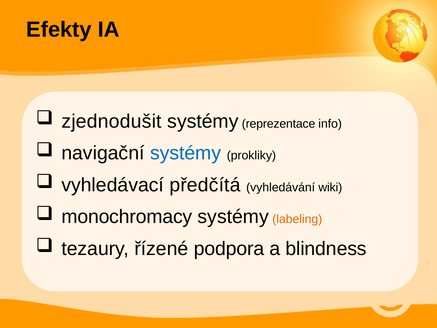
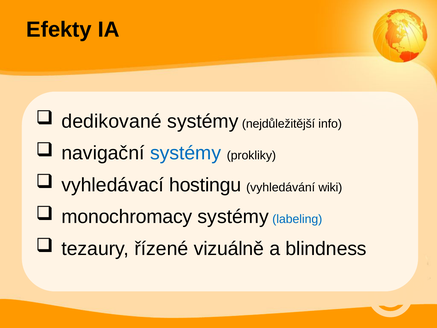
zjednodušit: zjednodušit -> dedikované (112, 121)
reprezentace: reprezentace -> nejdůležitější (279, 124)
předčítá: předčítá -> hostingu (205, 185)
labeling colour: orange -> blue (297, 219)
podpora: podpora -> vizuálně (229, 249)
